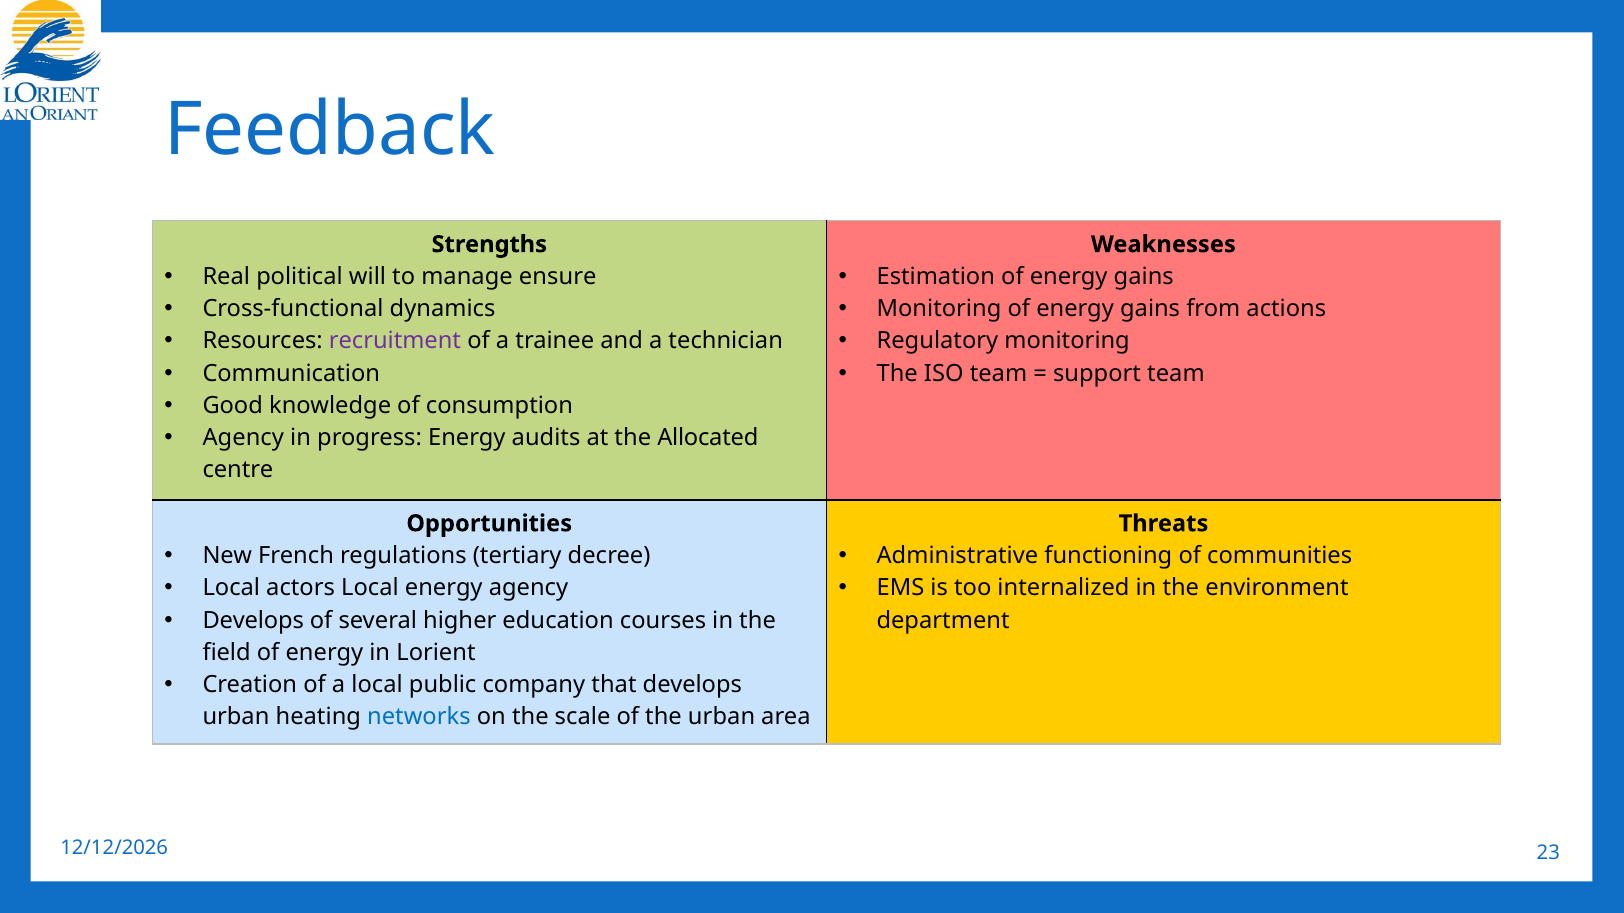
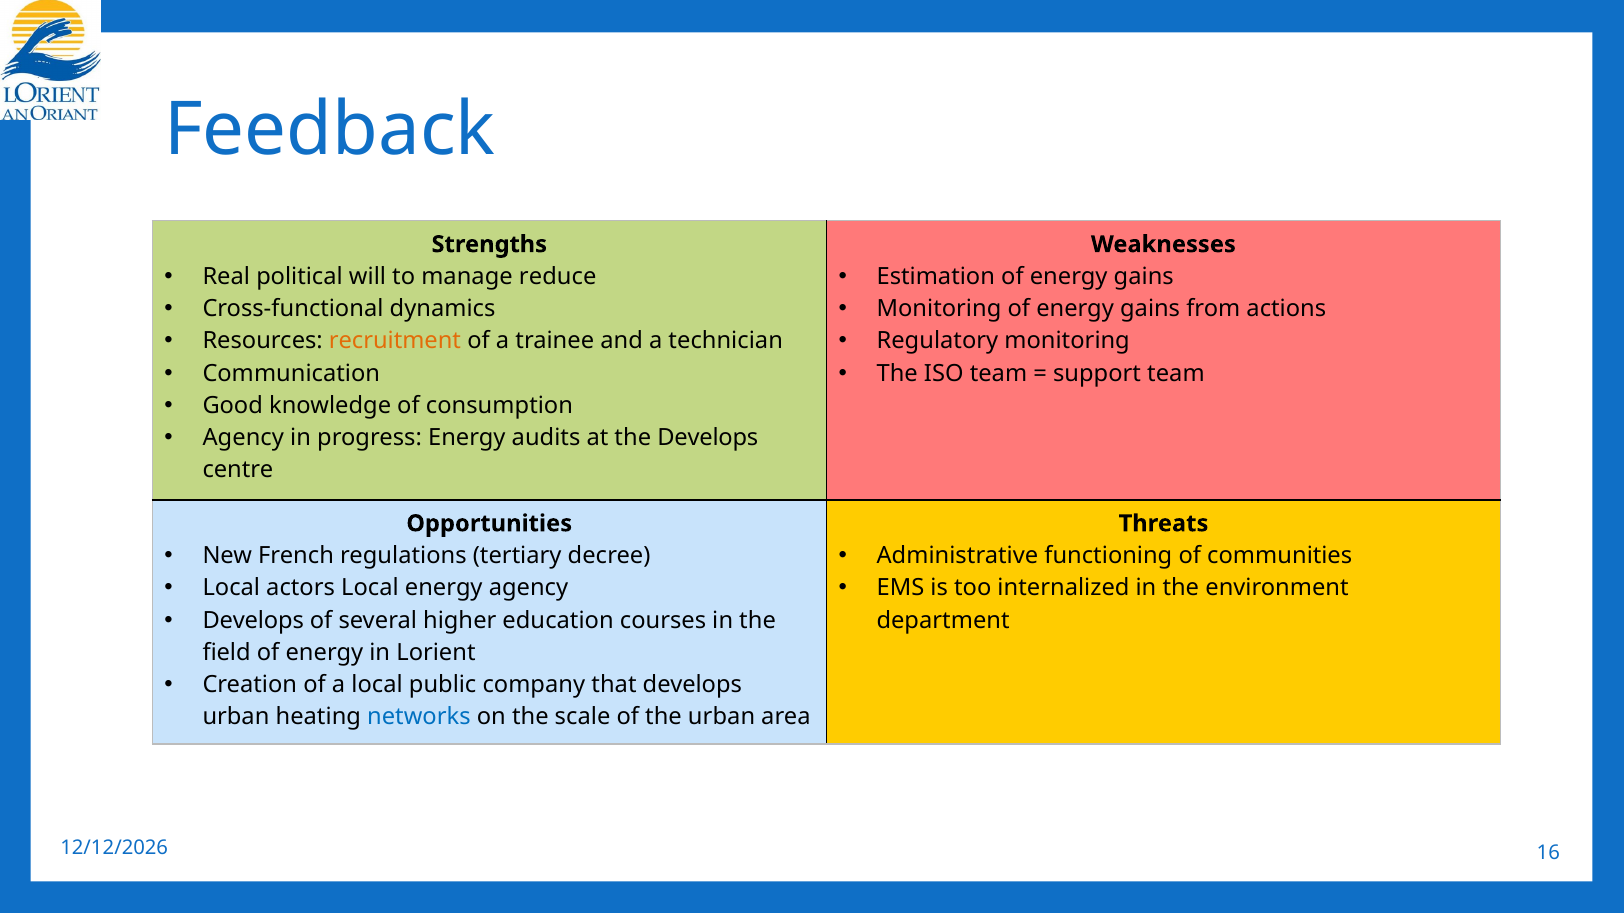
ensure: ensure -> reduce (558, 277)
recruitment colour: purple -> orange (395, 341)
the Allocated: Allocated -> Develops (708, 438)
23: 23 -> 16 (1548, 853)
